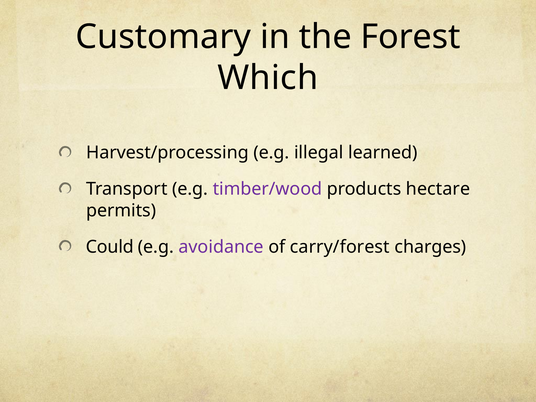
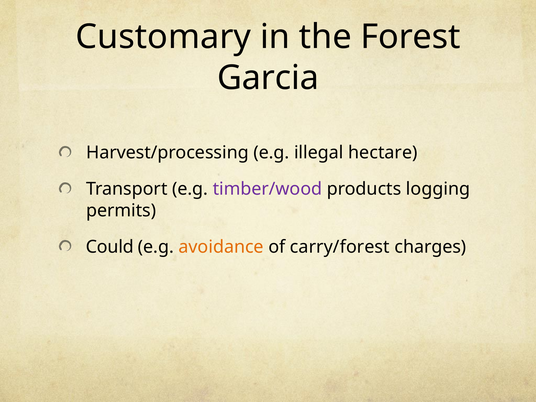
Which: Which -> Garcia (268, 78)
learned: learned -> hectare (383, 153)
hectare: hectare -> logging (438, 189)
avoidance colour: purple -> orange (221, 247)
